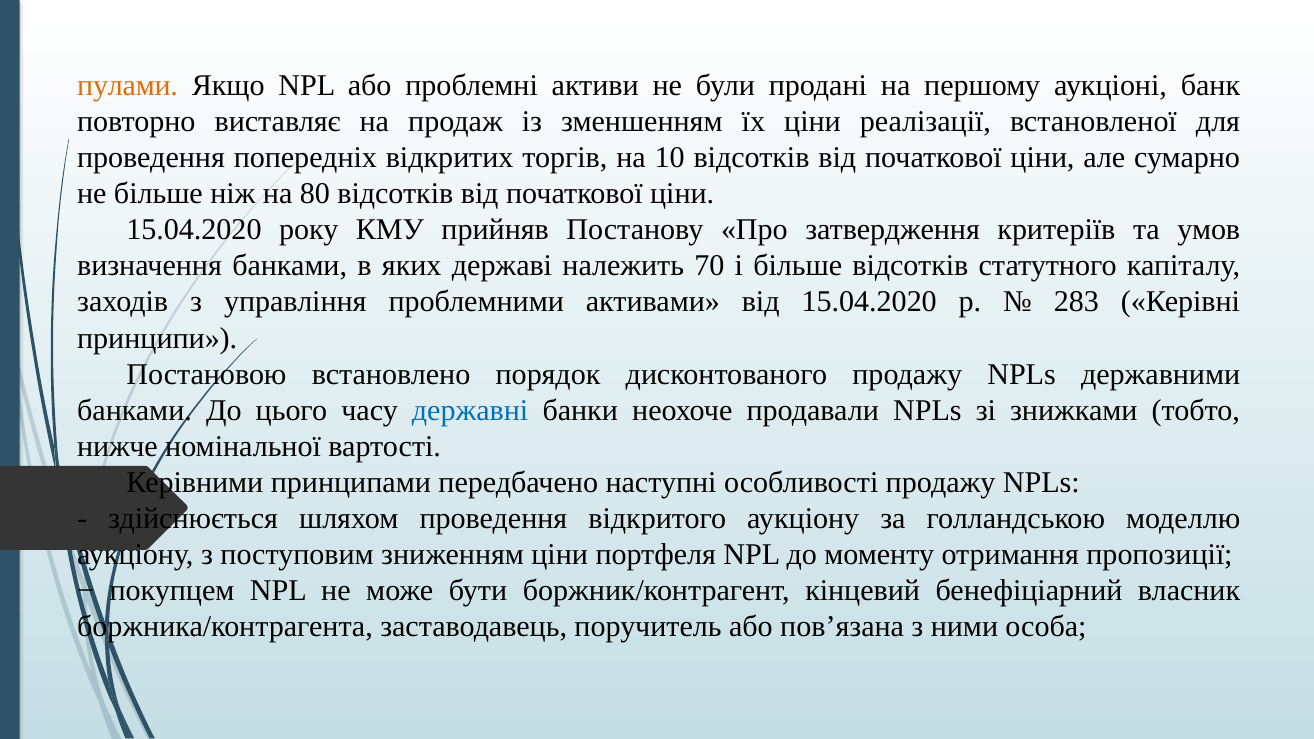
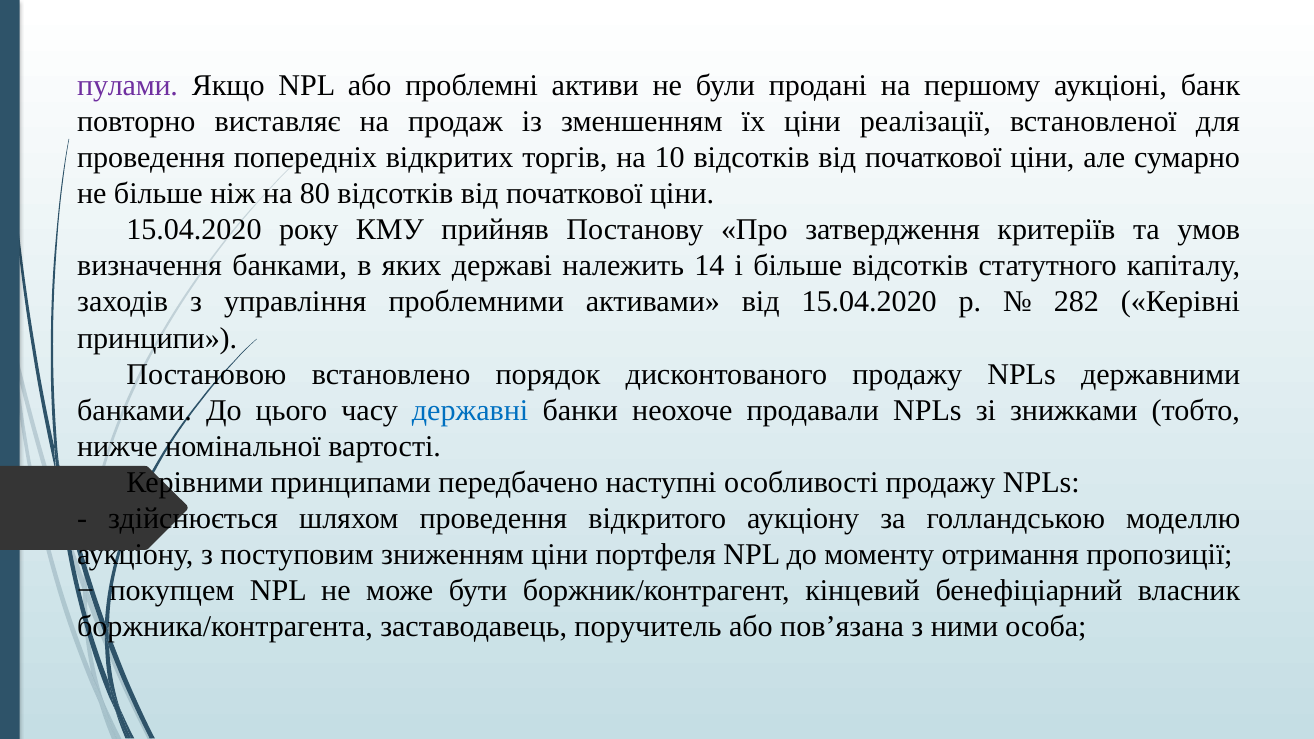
пулами colour: orange -> purple (128, 86)
70: 70 -> 14 (709, 266)
283: 283 -> 282 (1076, 302)
